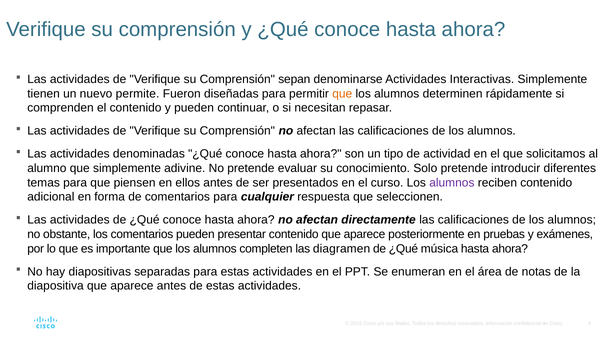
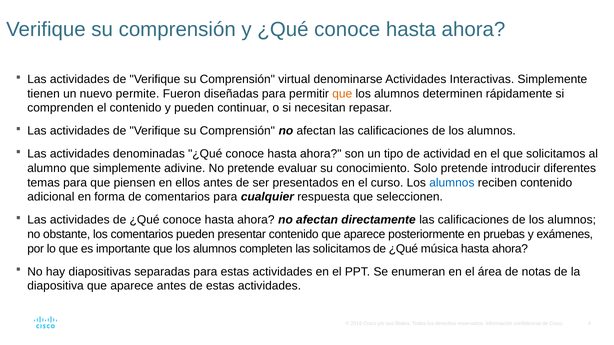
sepan: sepan -> virtual (294, 79)
alumnos colour: purple -> blue (452, 183)
las diagramen: diagramen -> solicitamos (342, 249)
